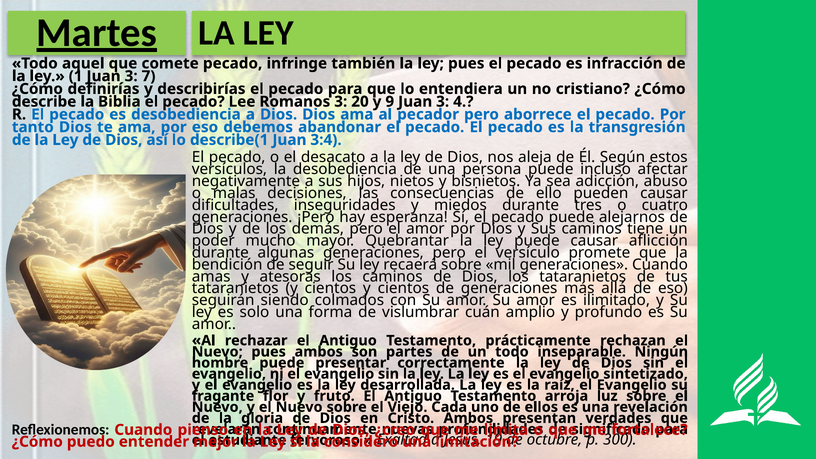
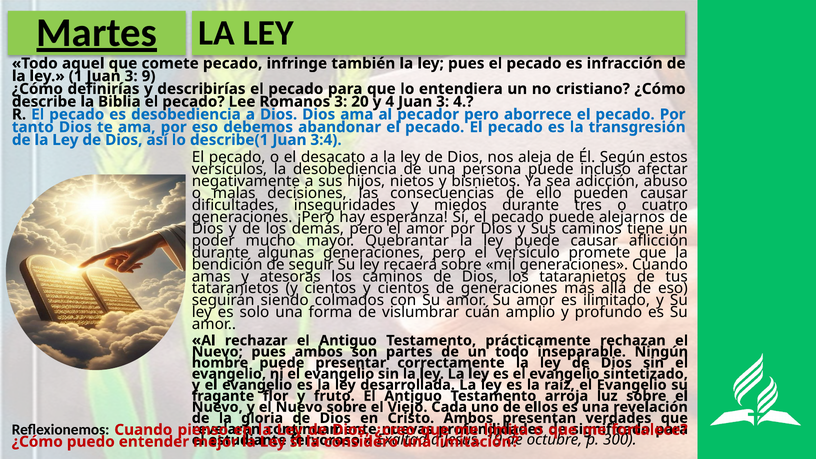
7: 7 -> 9 (149, 76)
y 9: 9 -> 4 (390, 102)
